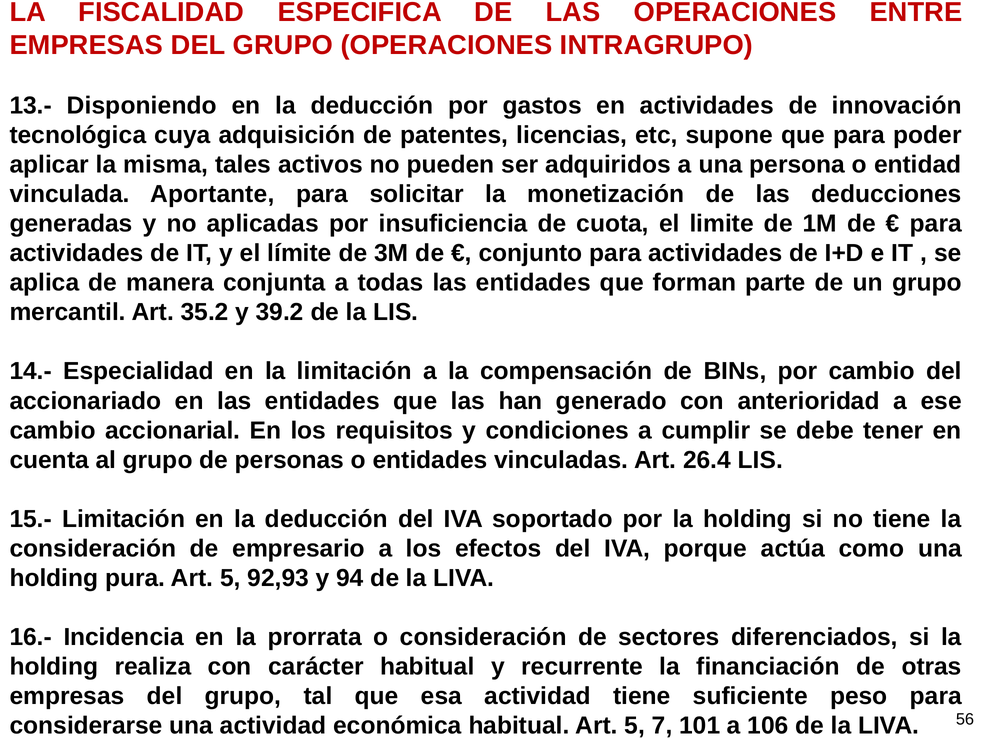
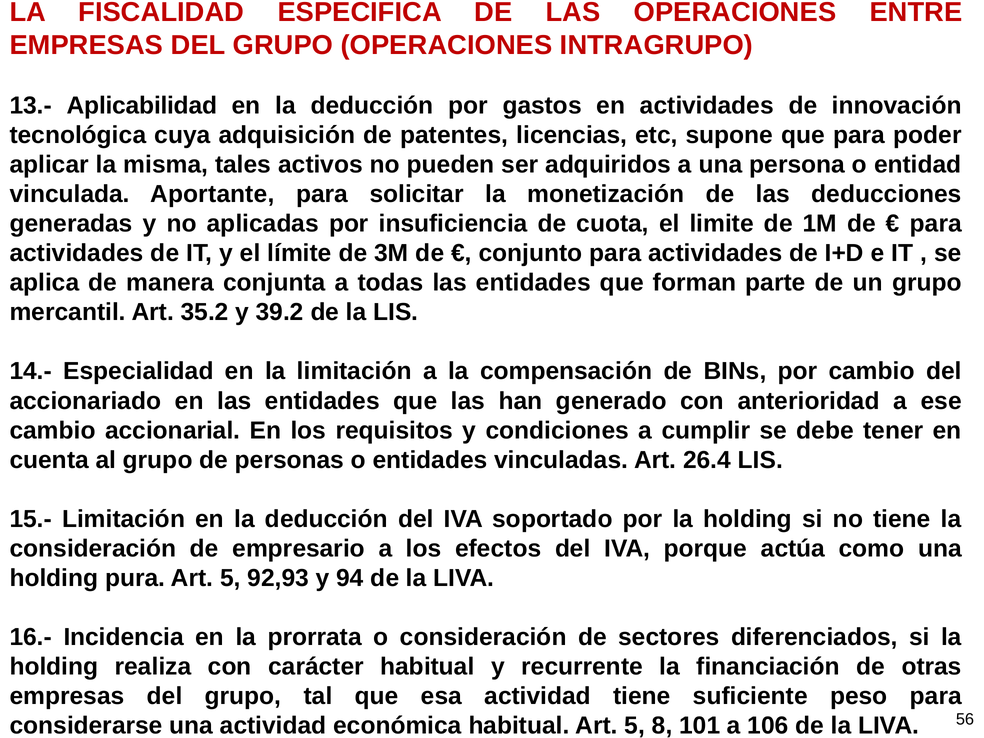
Disponiendo: Disponiendo -> Aplicabilidad (142, 106)
7: 7 -> 8 (662, 726)
